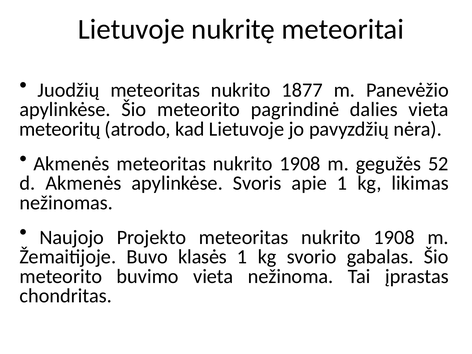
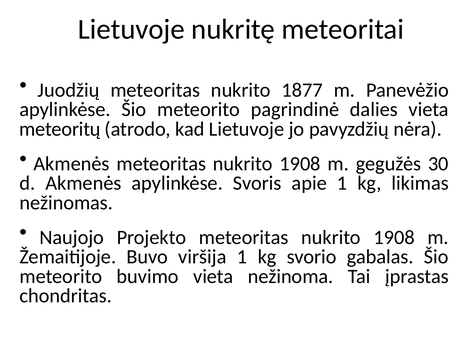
52: 52 -> 30 (438, 164)
klasės: klasės -> viršija (202, 257)
